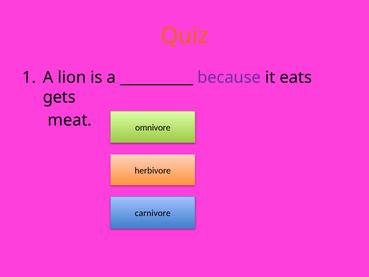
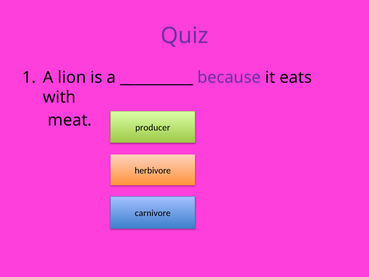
Quiz colour: orange -> purple (184, 36)
gets: gets -> with (59, 97)
omnivore: omnivore -> producer (153, 127)
